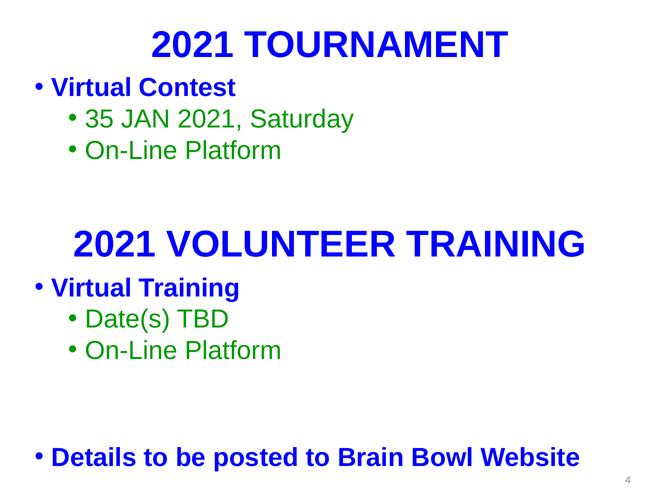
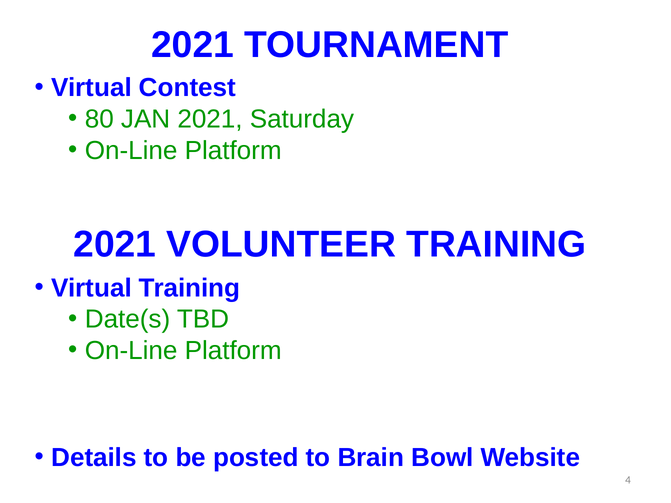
35: 35 -> 80 (99, 119)
